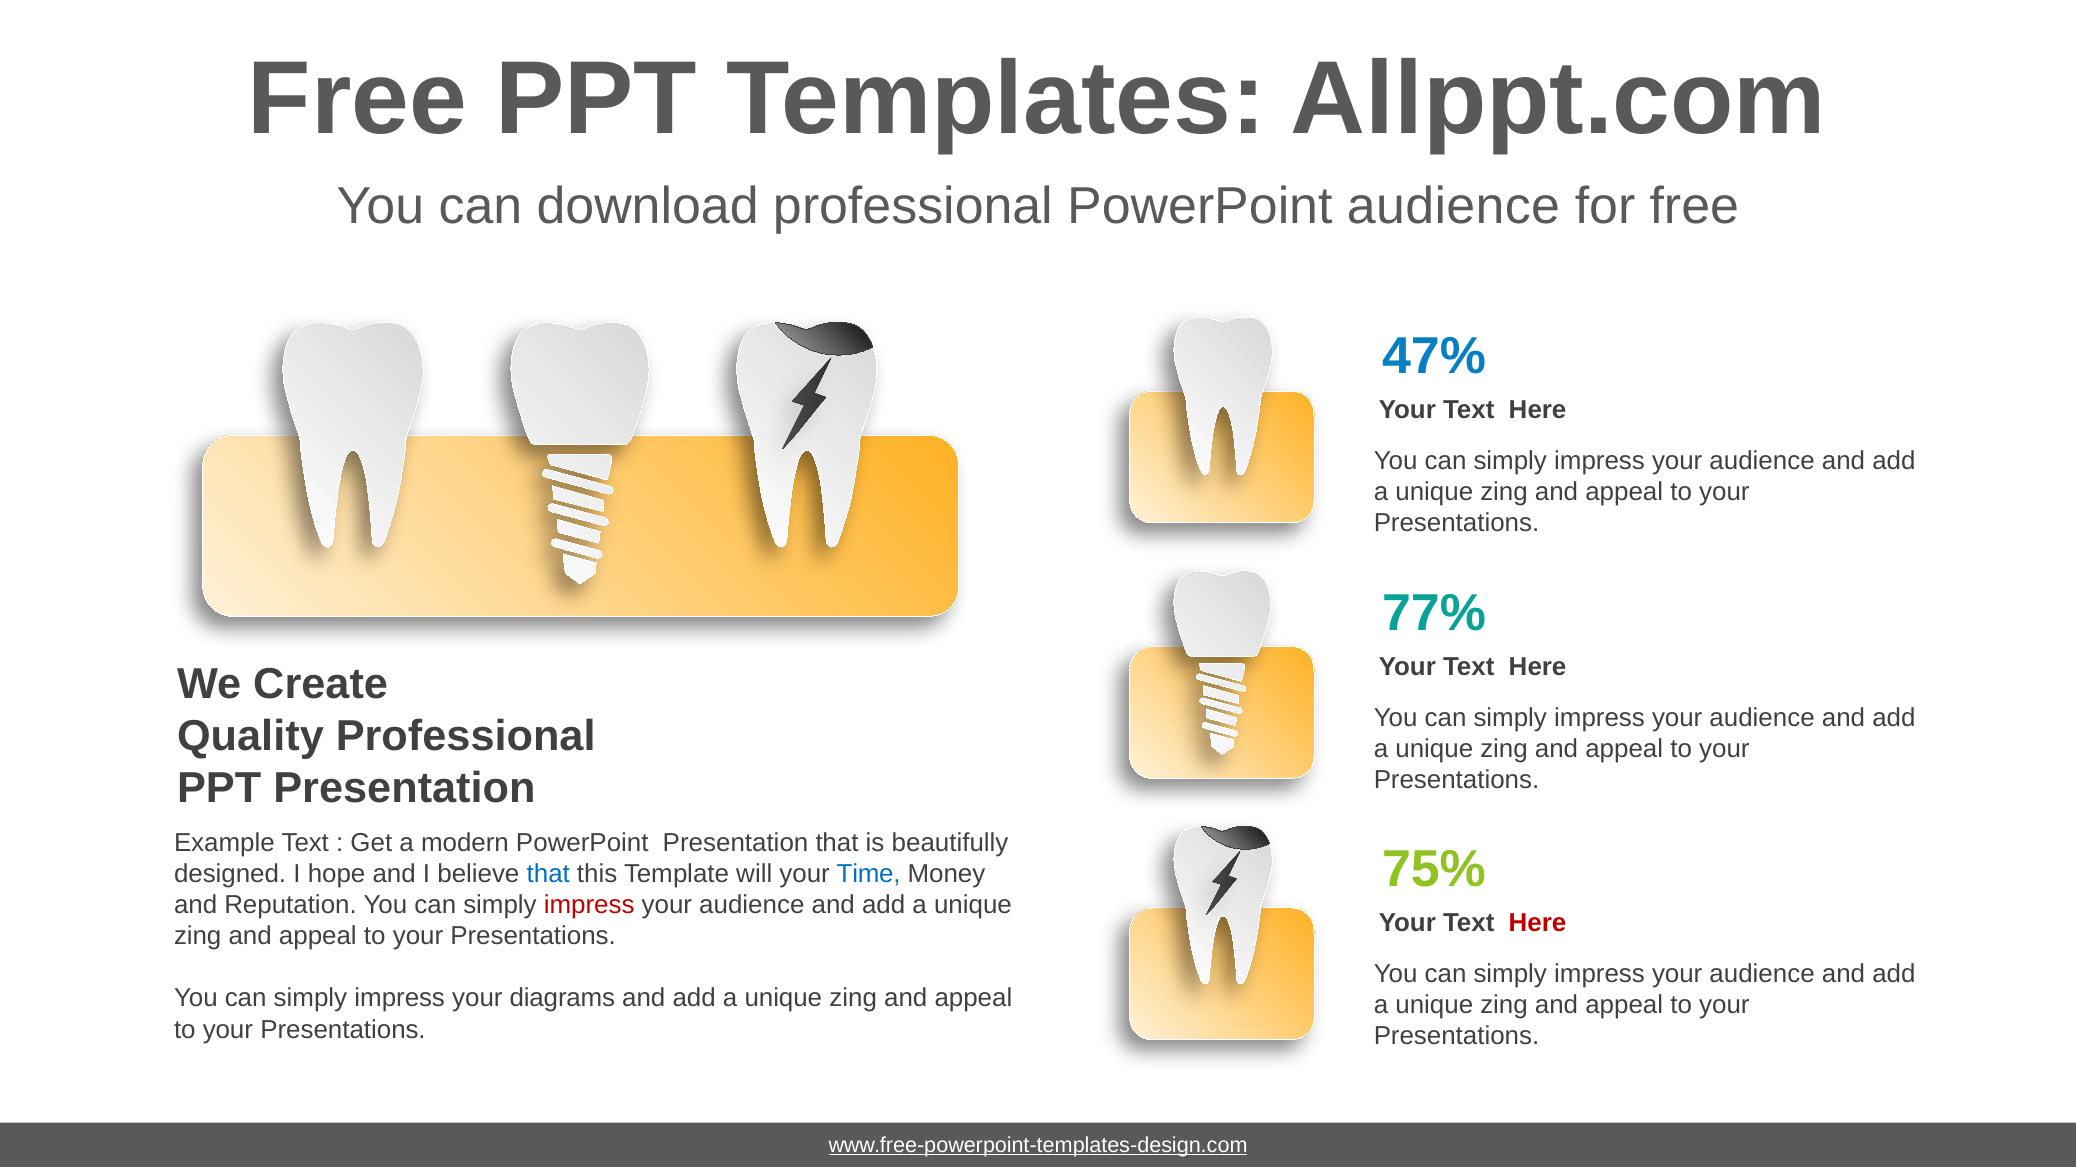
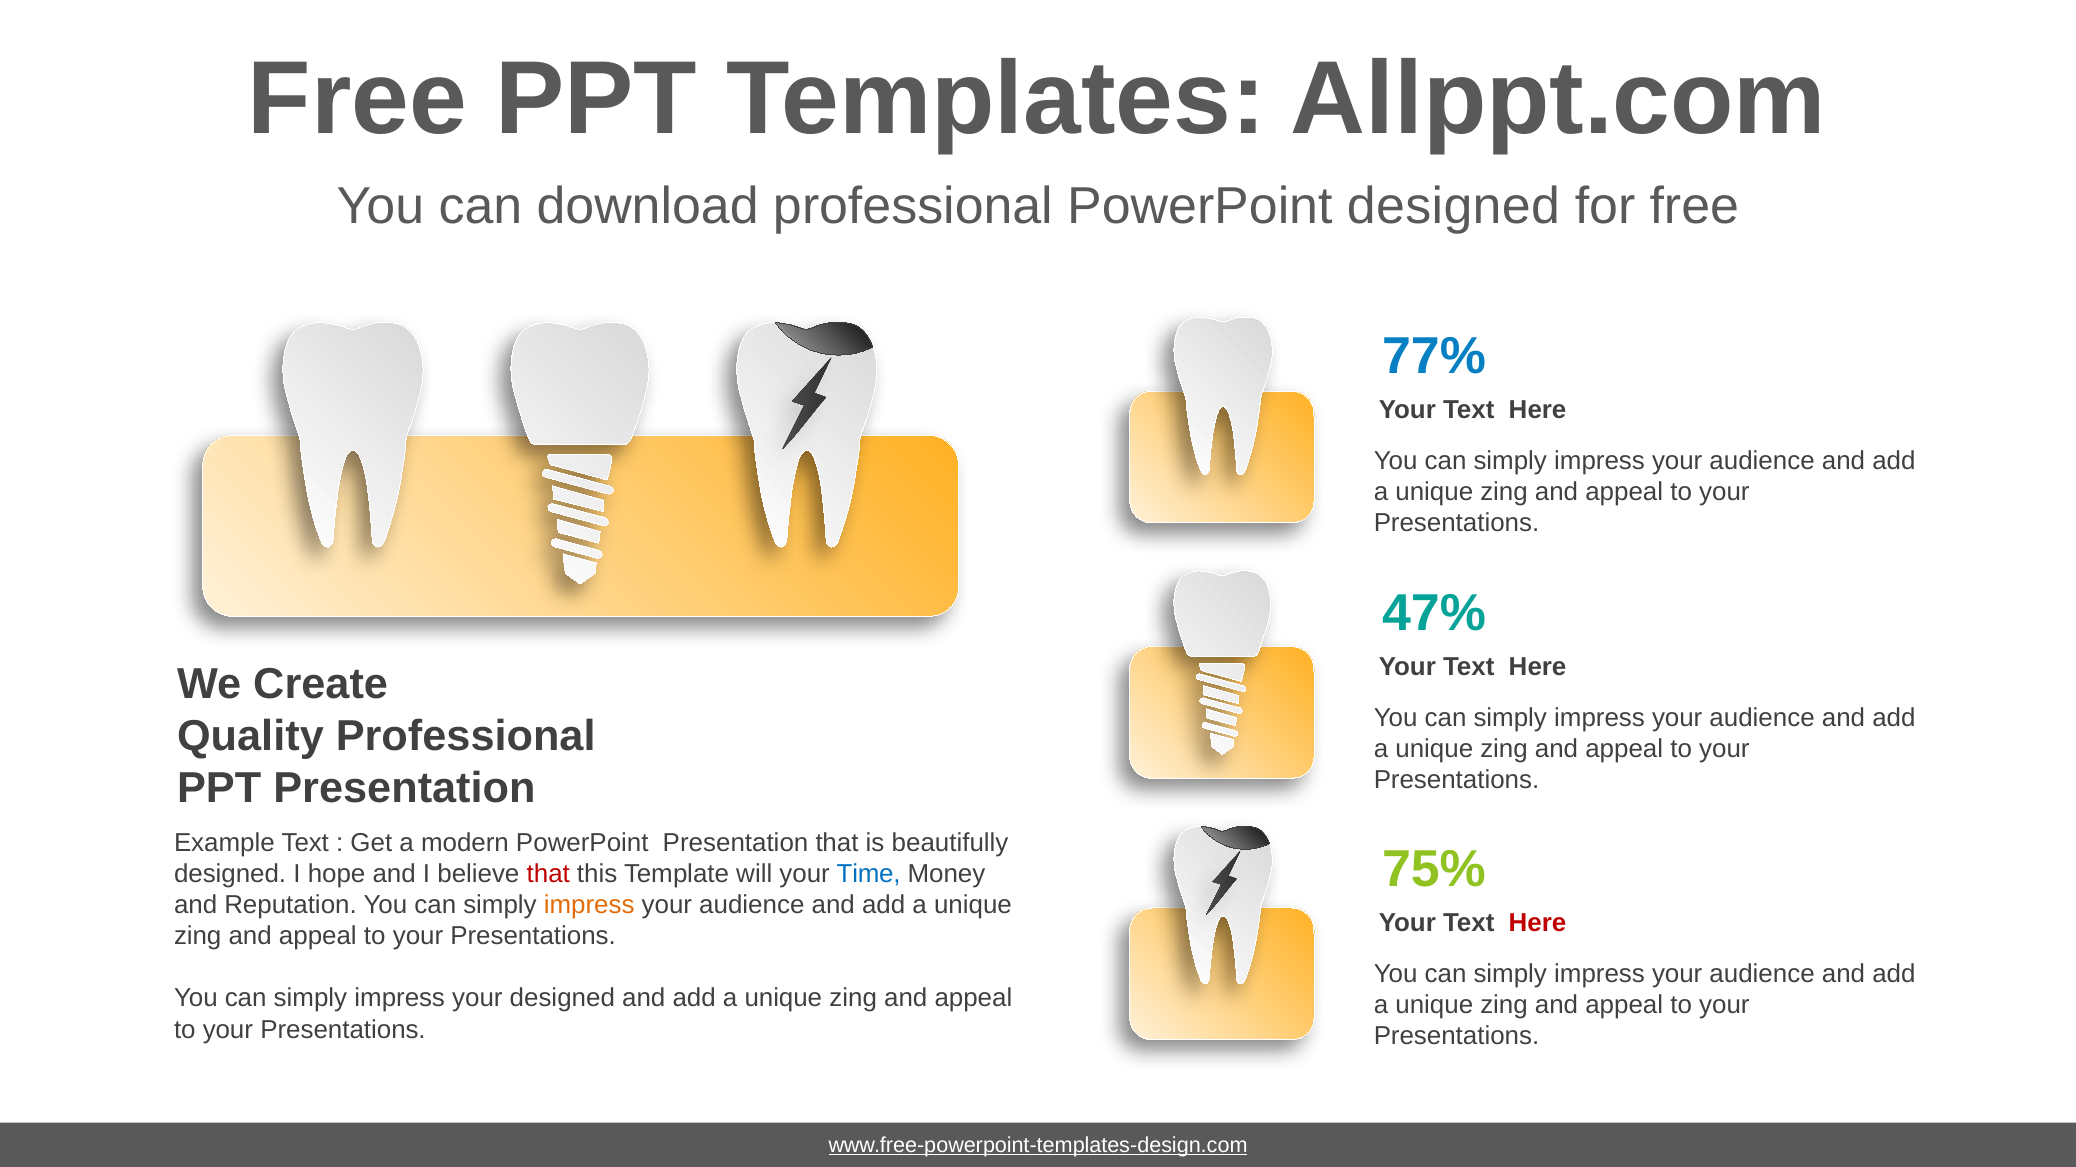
PowerPoint audience: audience -> designed (1453, 207)
47%: 47% -> 77% (1434, 357)
77%: 77% -> 47% (1434, 614)
that colour: blue -> red (548, 874)
impress colour: red -> orange (589, 906)
your diagrams: diagrams -> designed (562, 999)
